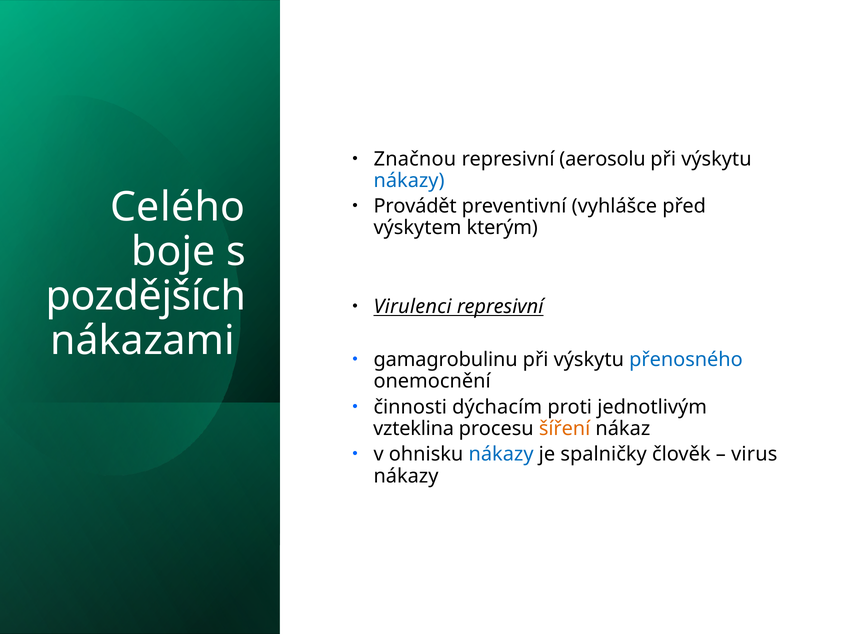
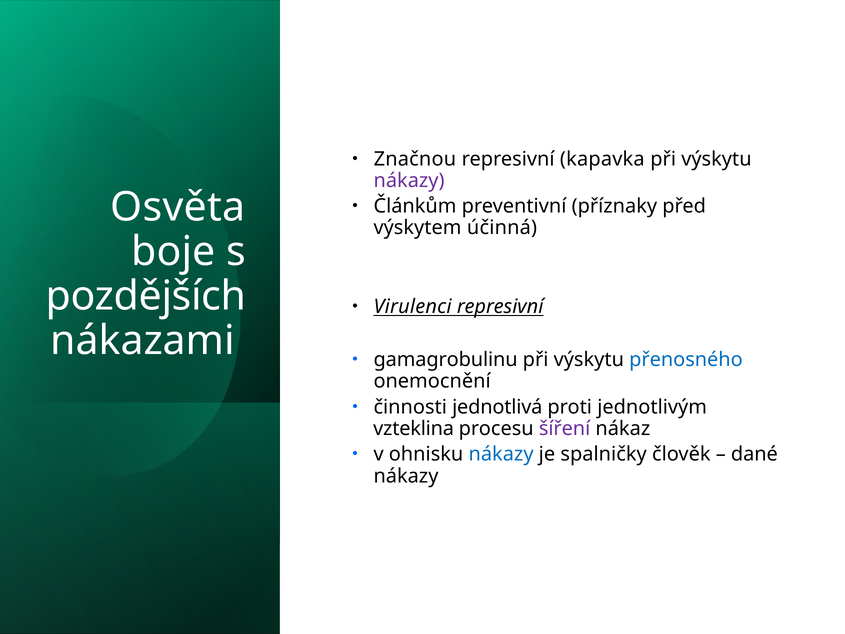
aerosolu: aerosolu -> kapavka (602, 159)
nákazy colour: blue -> purple (409, 181)
Celého: Celého -> Osvěta (178, 207)
Provádět: Provádět -> Článkům (415, 206)
vyhlášce: vyhlášce -> příznaky (614, 206)
kterým: kterým -> účinná (502, 228)
dýchacím: dýchacím -> jednotlivá (497, 407)
šíření colour: orange -> purple (565, 428)
virus: virus -> dané (754, 454)
